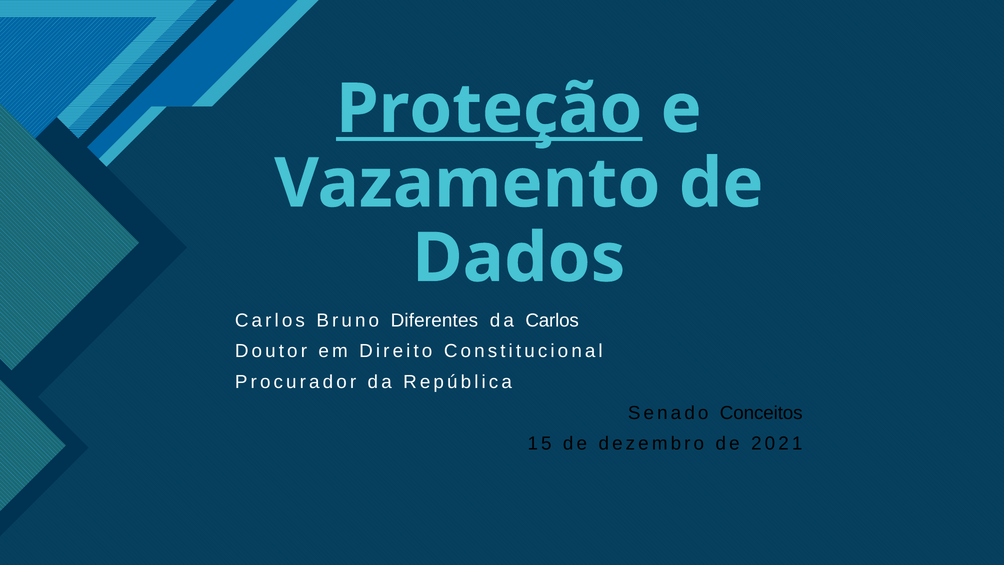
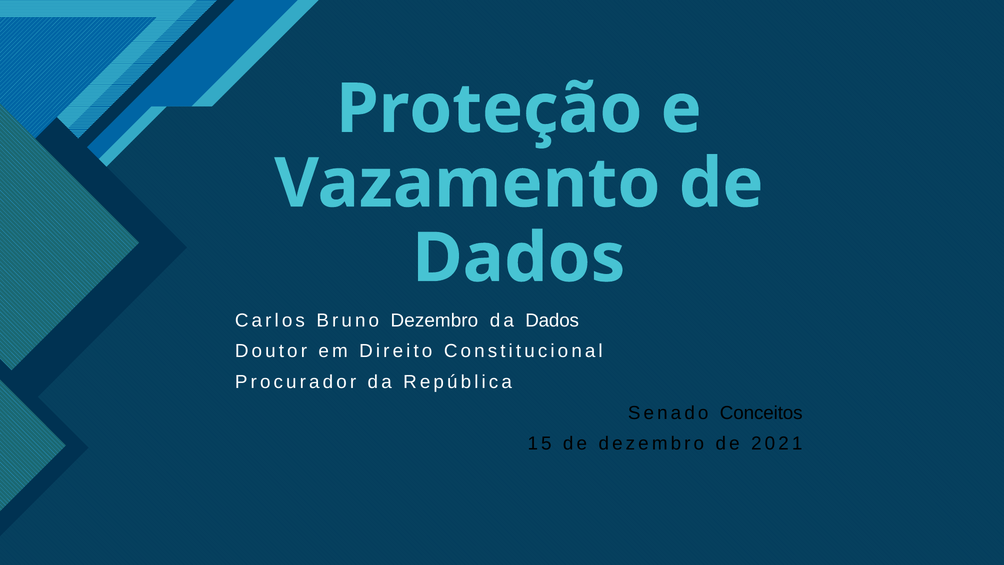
Proteção underline: present -> none (489, 109)
Bruno Diferentes: Diferentes -> Dezembro (434, 320)
da Carlos: Carlos -> Dados (552, 320)
